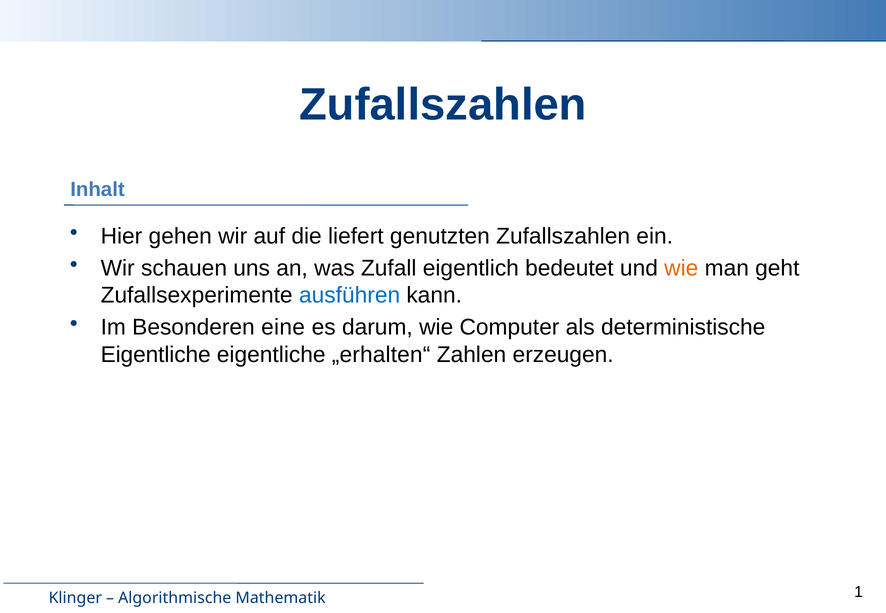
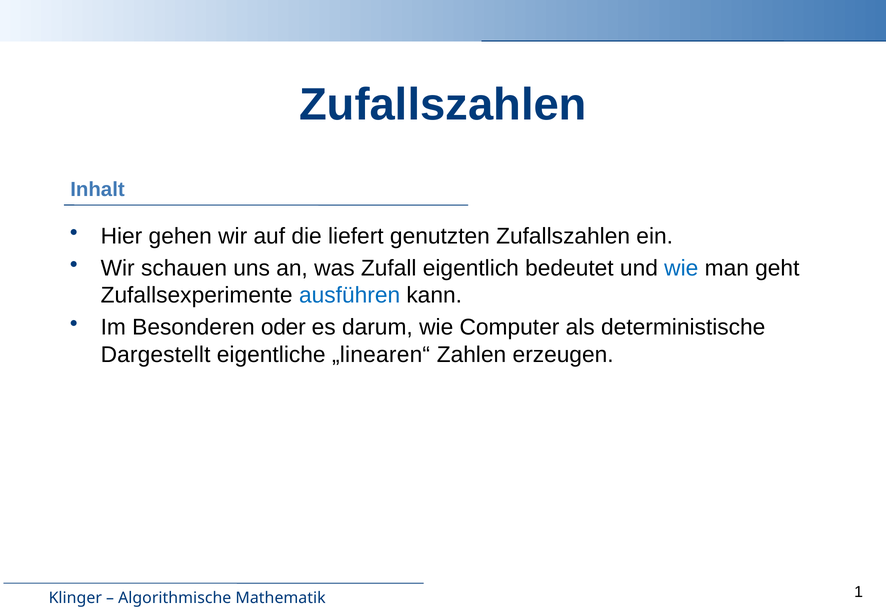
wie colour: orange -> blue (681, 268)
eine: eine -> oder (283, 327)
Eigentliche: Eigentliche -> Dargestellt (156, 355)
„erhalten“: „erhalten“ -> „linearen“ (381, 355)
